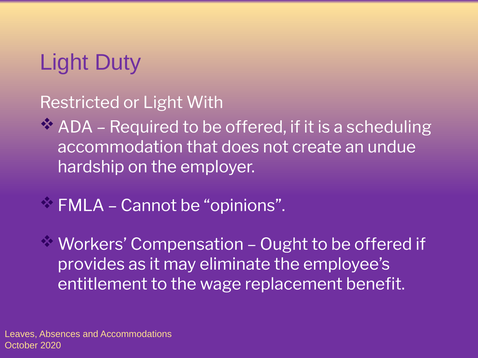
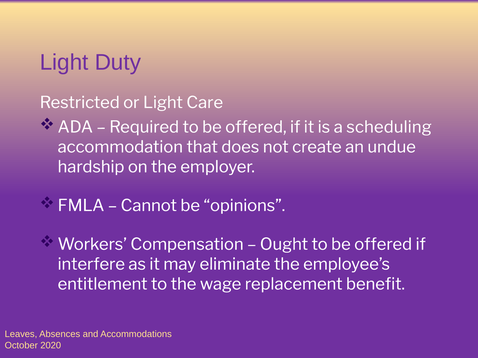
With: With -> Care (205, 103)
provides: provides -> interfere (91, 265)
